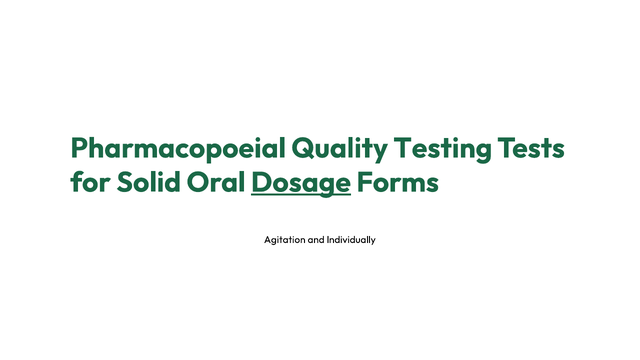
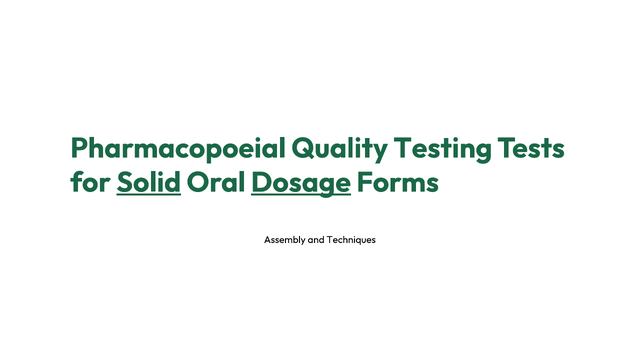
Solid underline: none -> present (149, 182)
Agitation: Agitation -> Assembly (285, 240)
Individually: Individually -> Techniques (351, 240)
